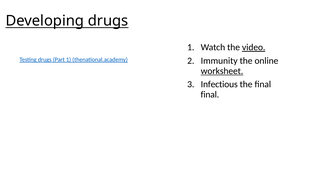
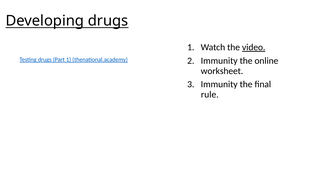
worksheet underline: present -> none (222, 71)
Infectious: Infectious -> Immunity (219, 84)
final: final -> rule (210, 95)
